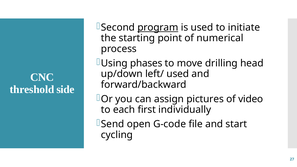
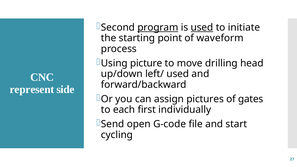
used underline: none -> present (202, 27)
numerical: numerical -> waveform (220, 38)
phases: phases -> picture (146, 63)
threshold: threshold -> represent (32, 89)
video: video -> gates (251, 99)
